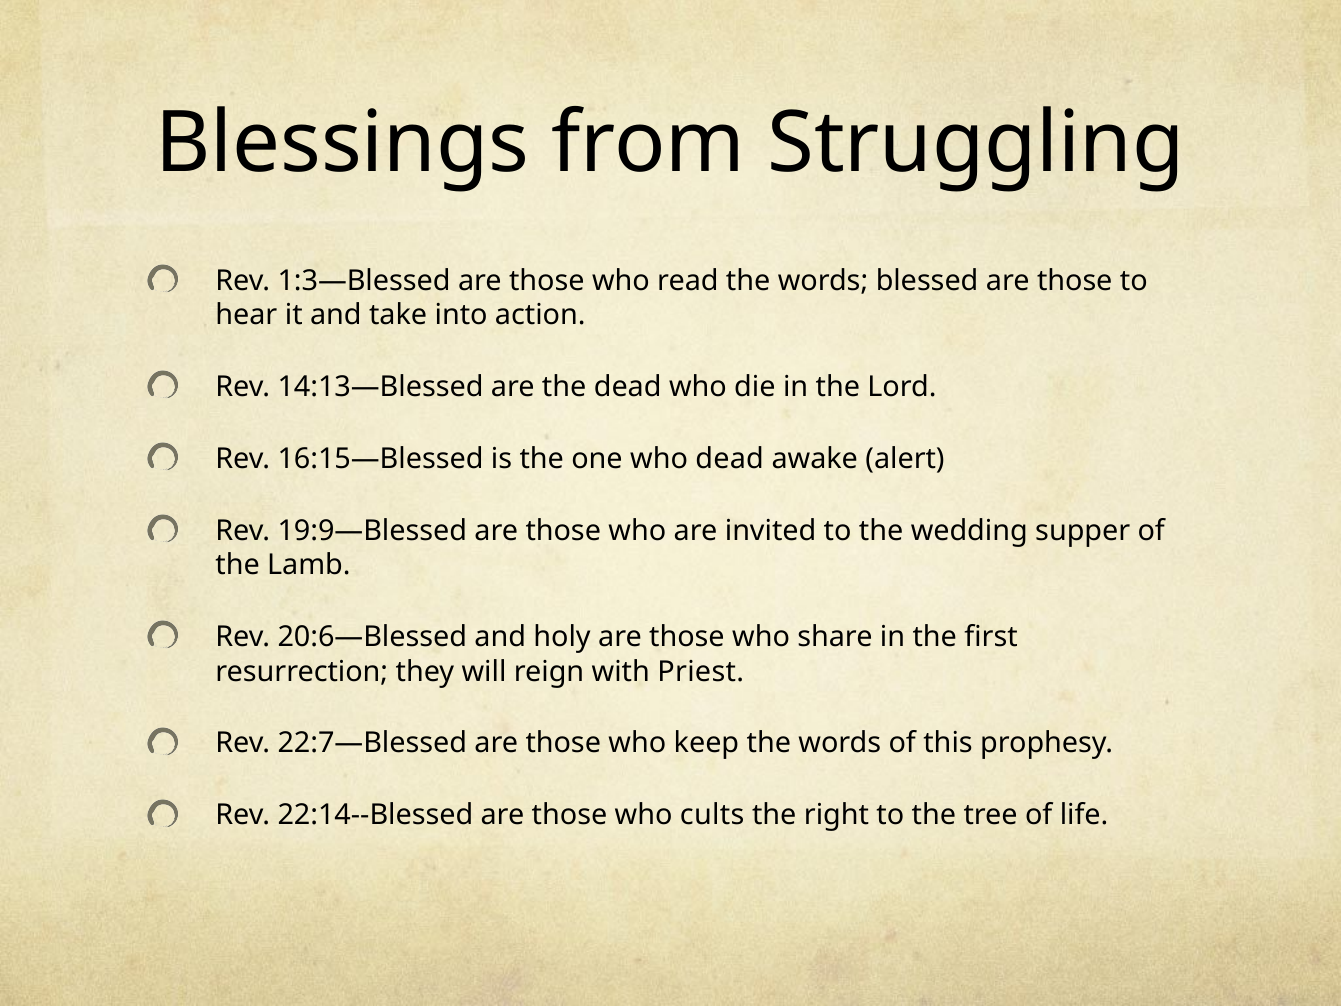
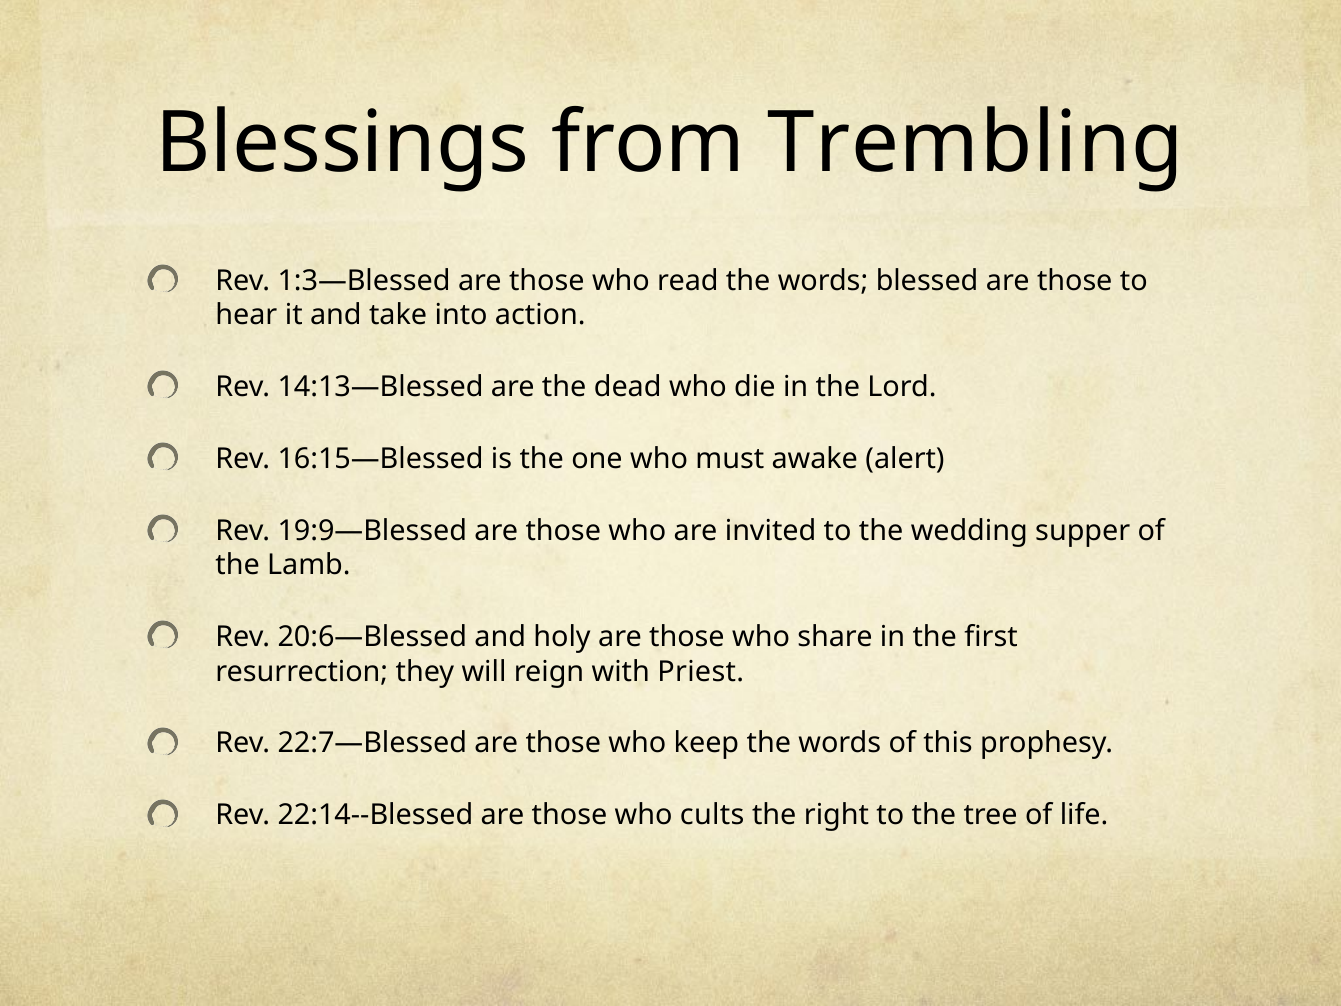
Struggling: Struggling -> Trembling (976, 143)
who dead: dead -> must (730, 459)
